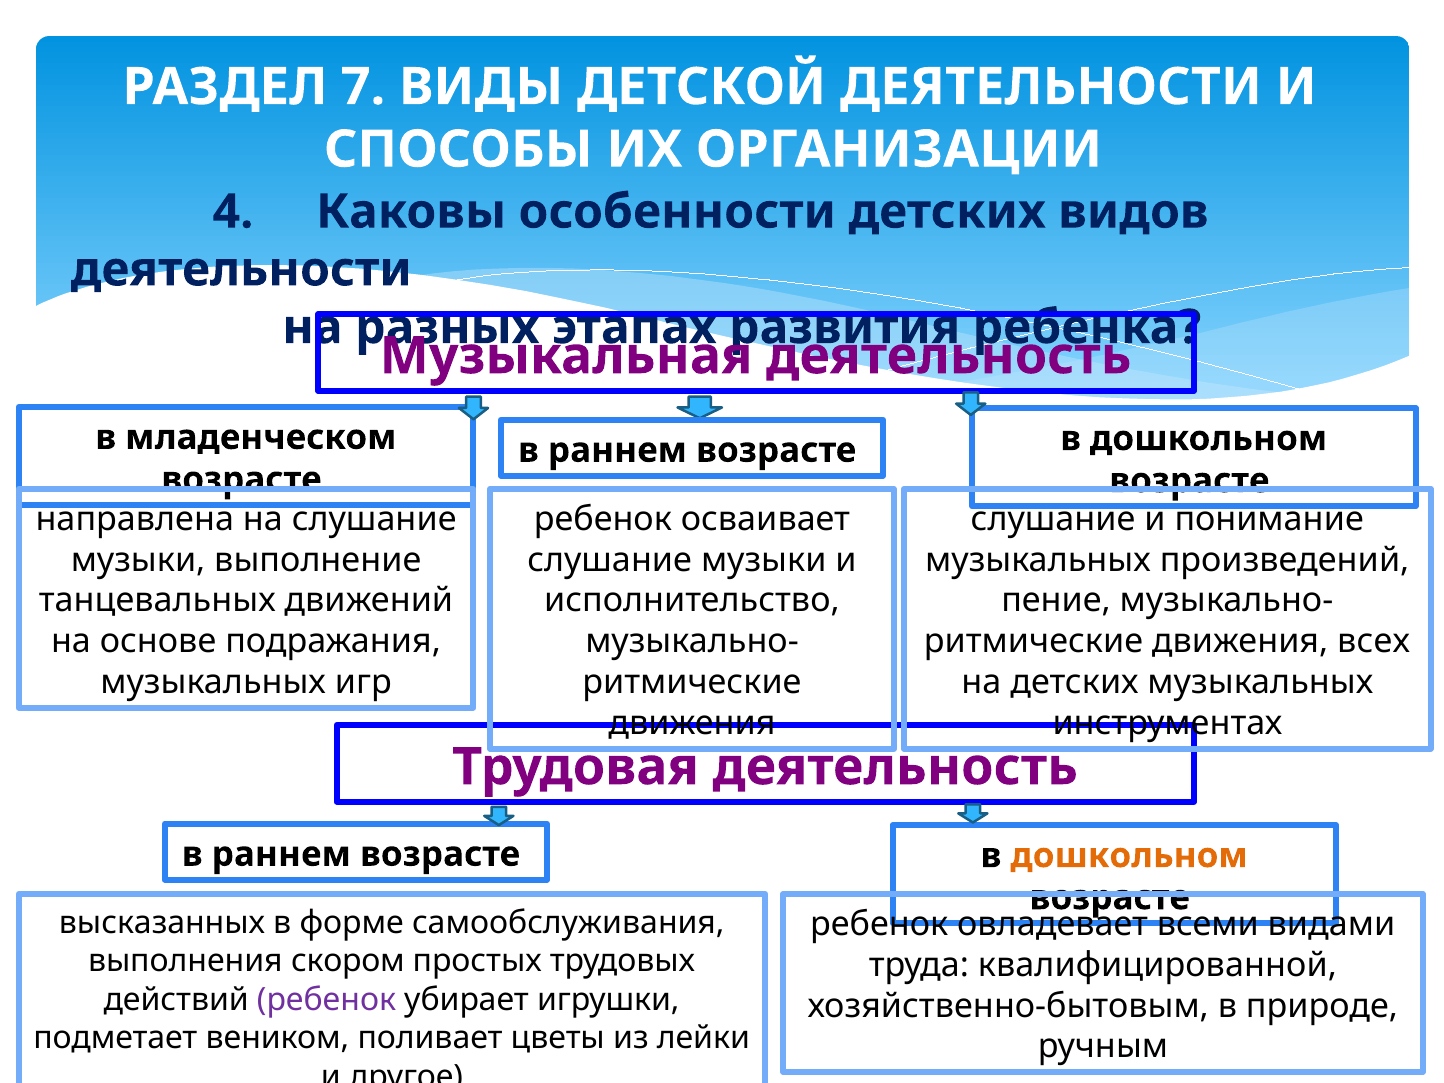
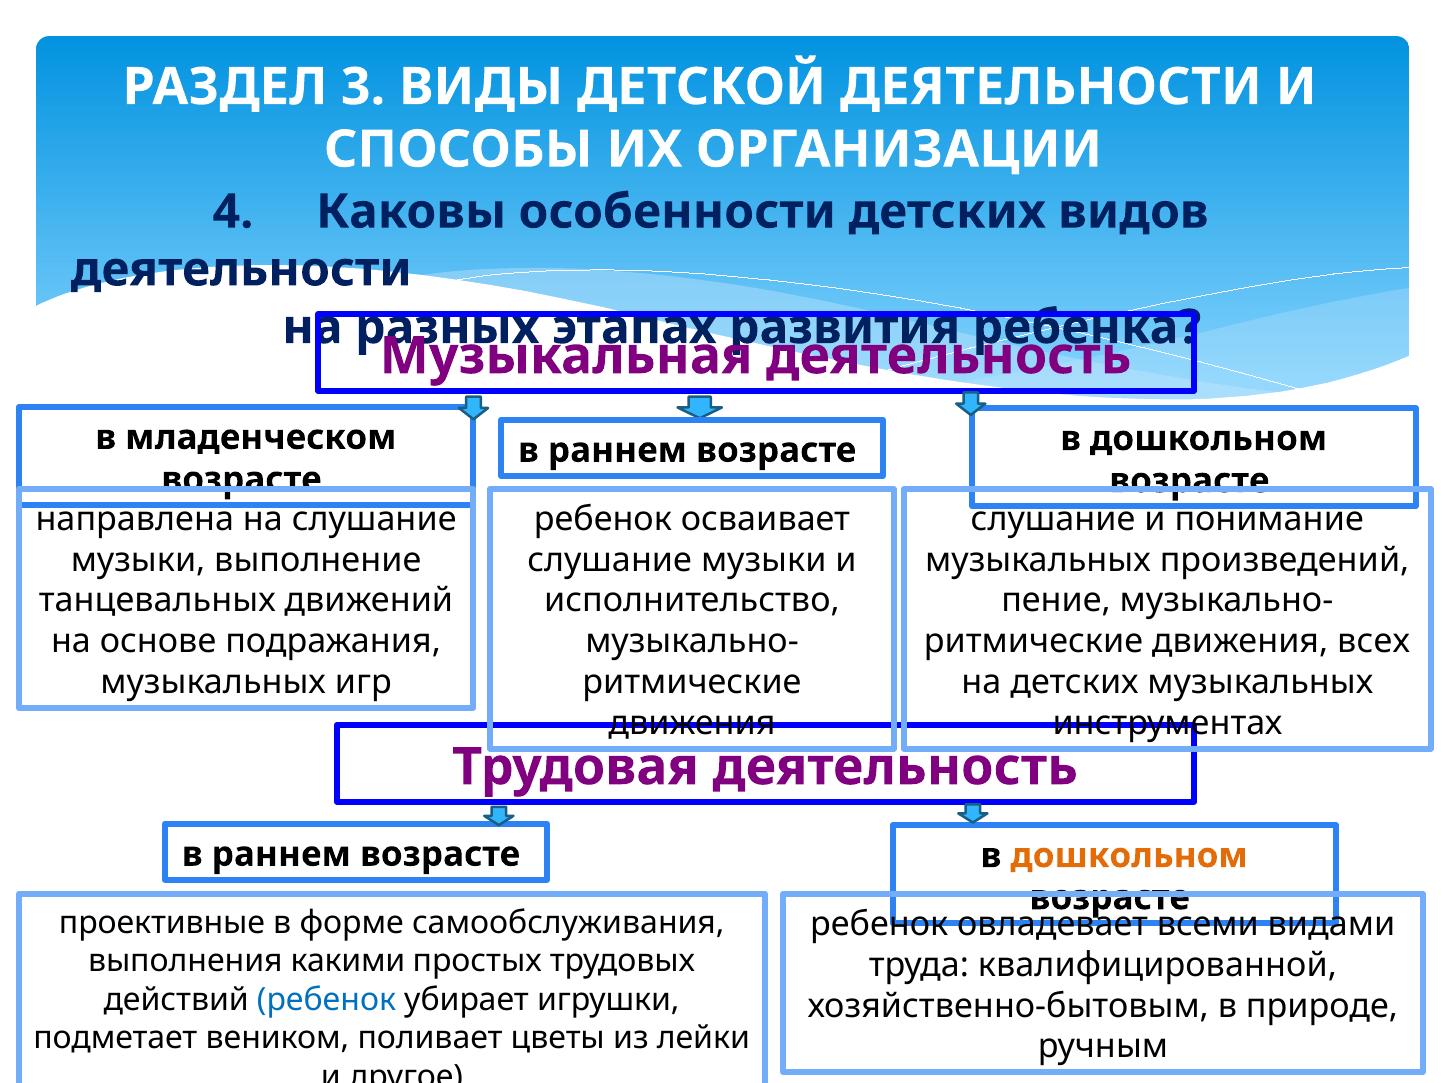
7: 7 -> 3 (363, 87)
высказанных: высказанных -> проективные (162, 923)
скором: скором -> какими (348, 961)
ребенок colour: purple -> blue (326, 1000)
